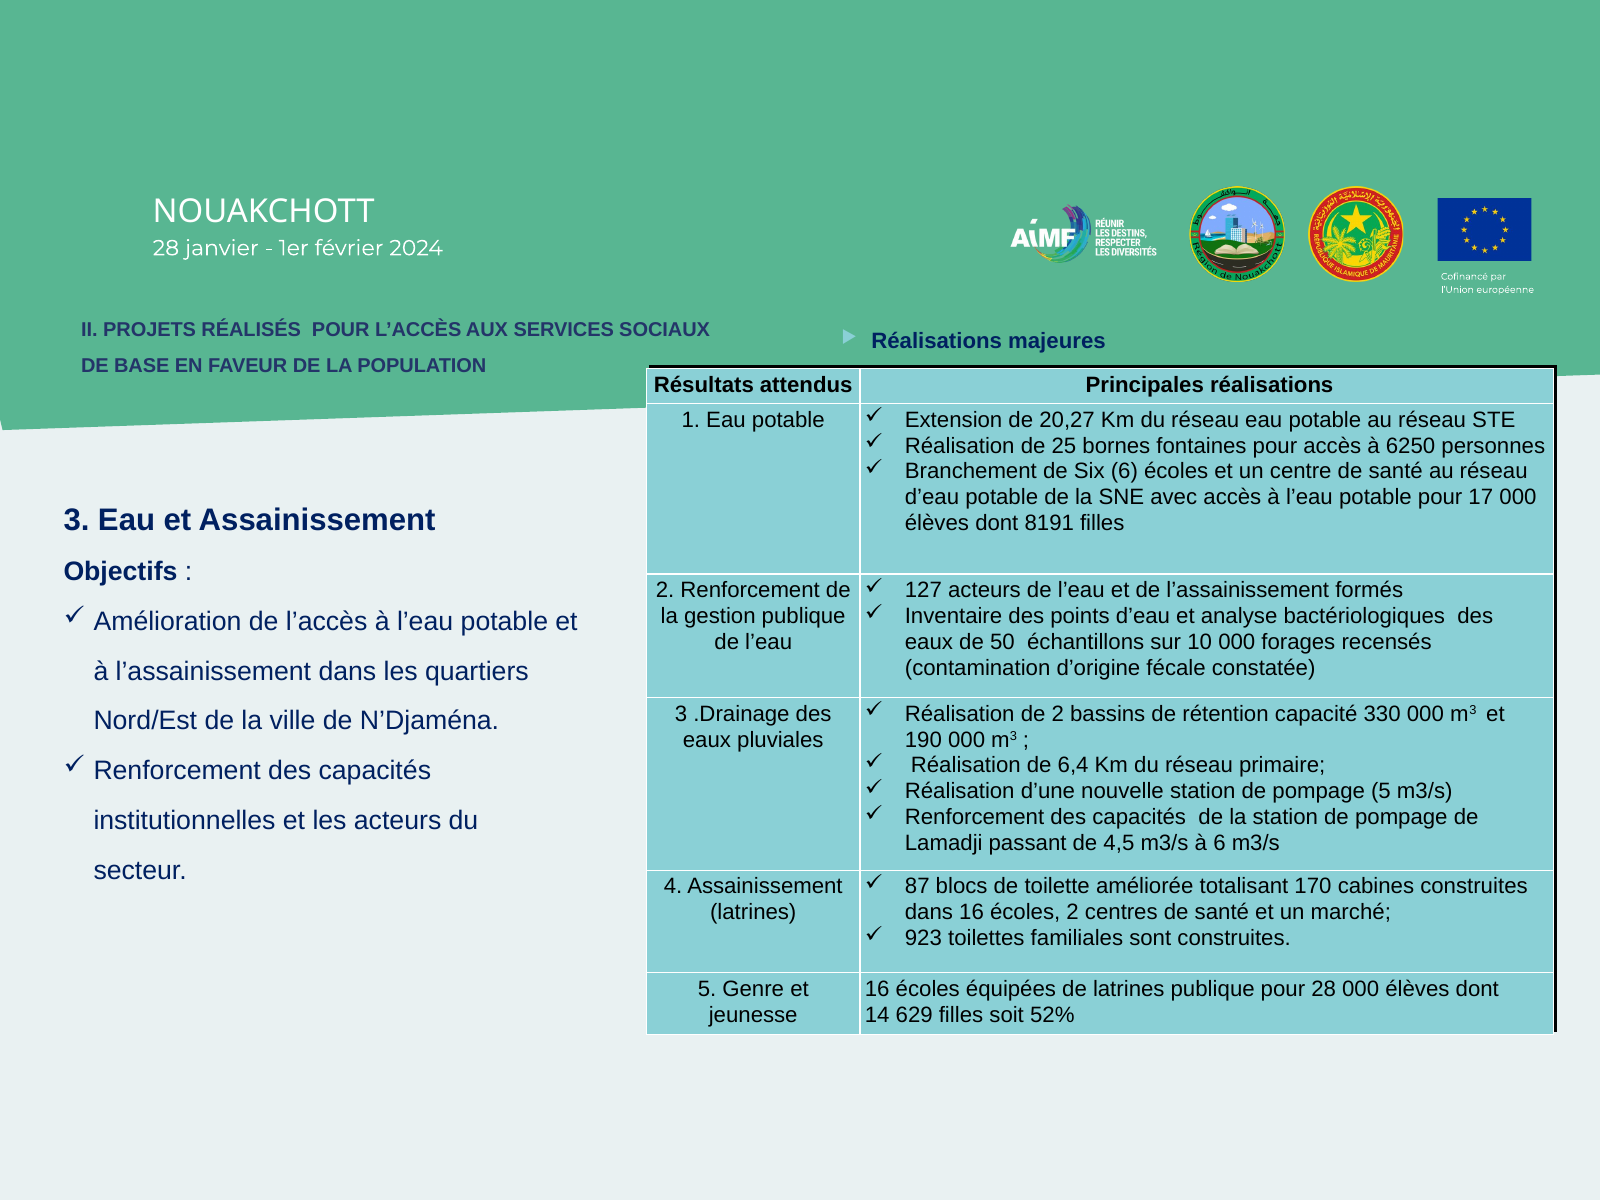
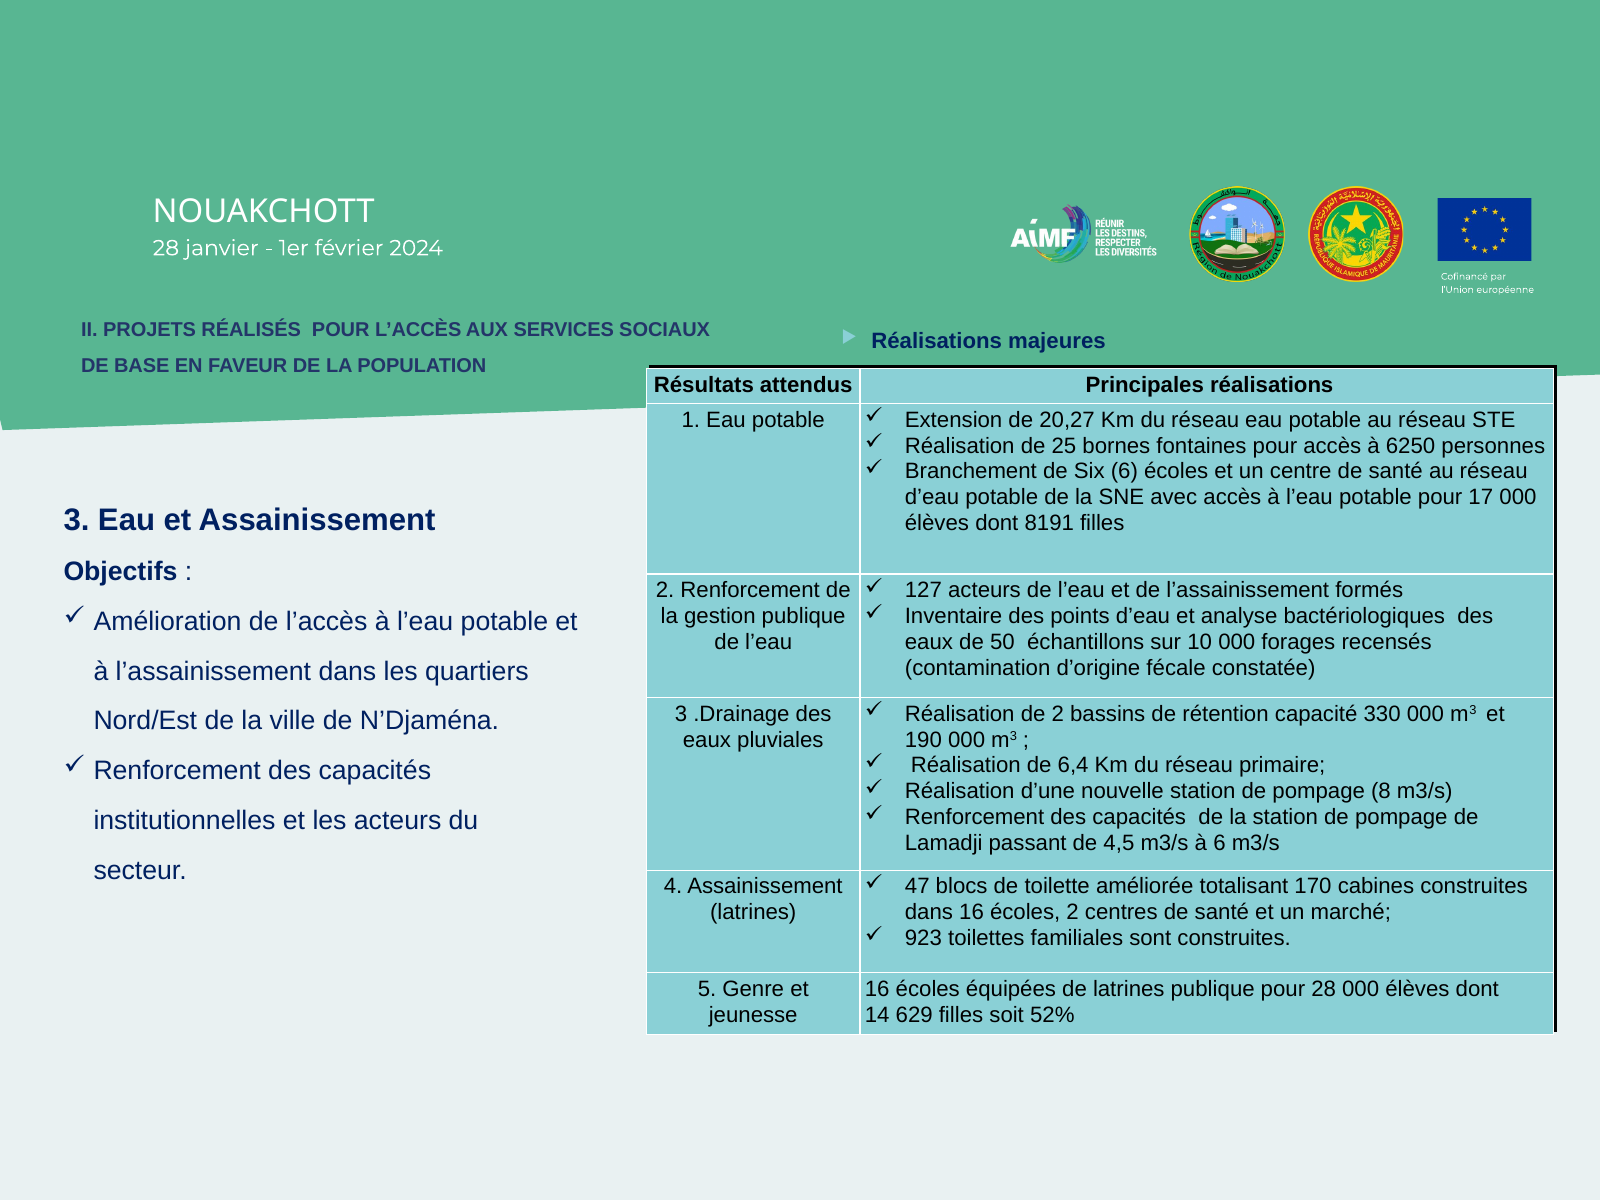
pompage 5: 5 -> 8 (1381, 792)
87: 87 -> 47 (917, 887)
